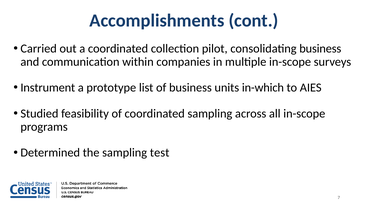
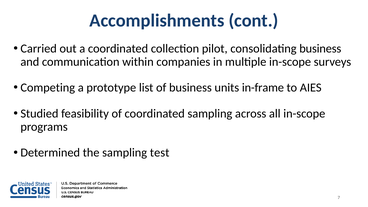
Instrument: Instrument -> Competing (48, 88)
in-which: in-which -> in-frame (263, 88)
